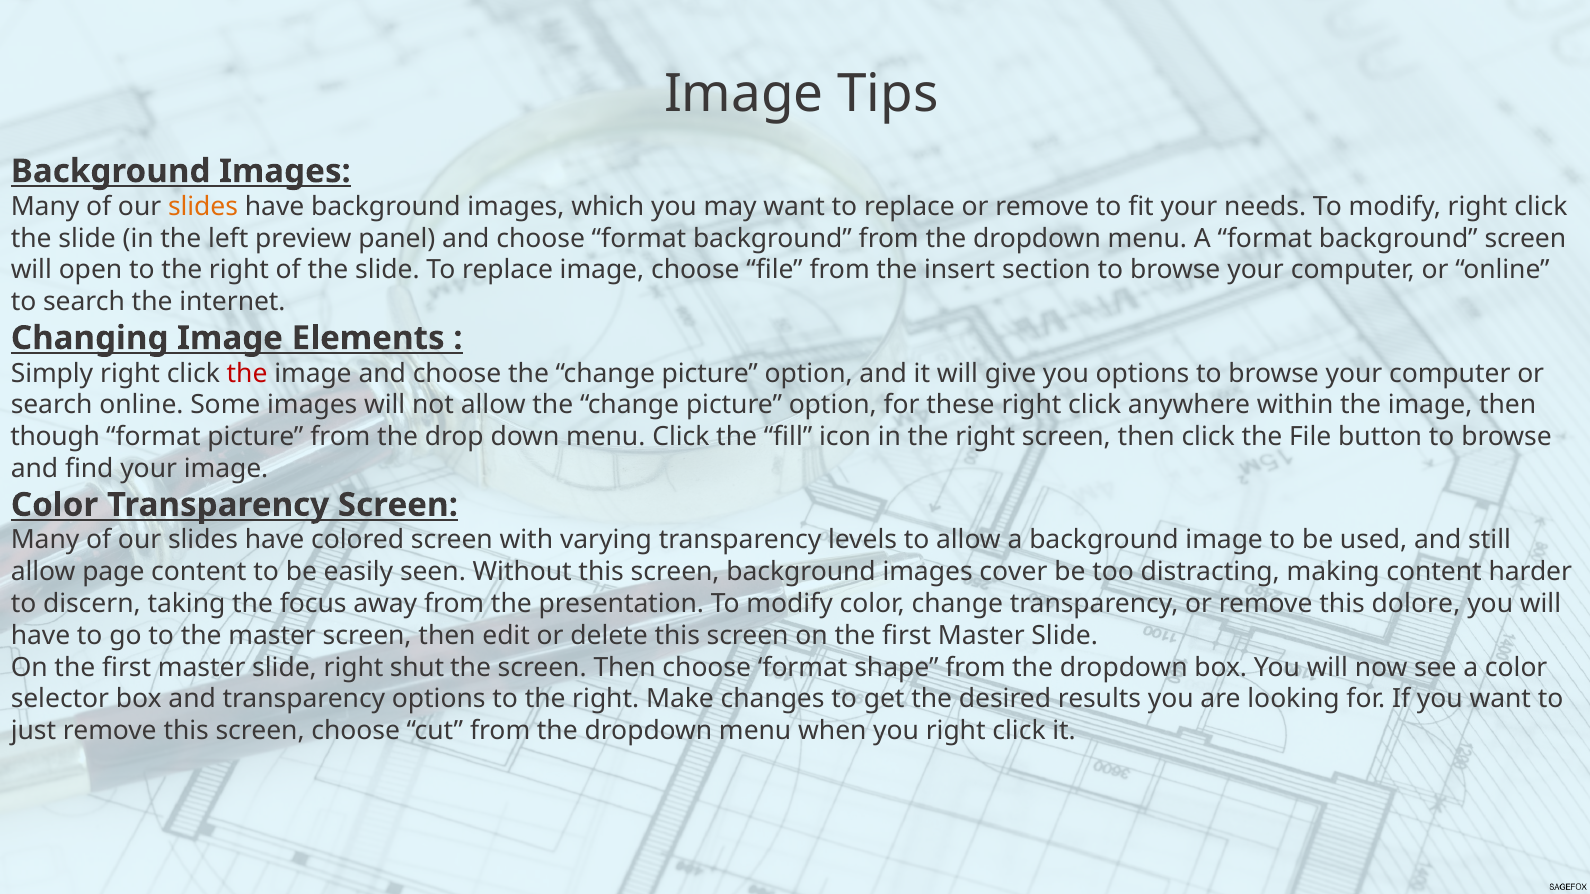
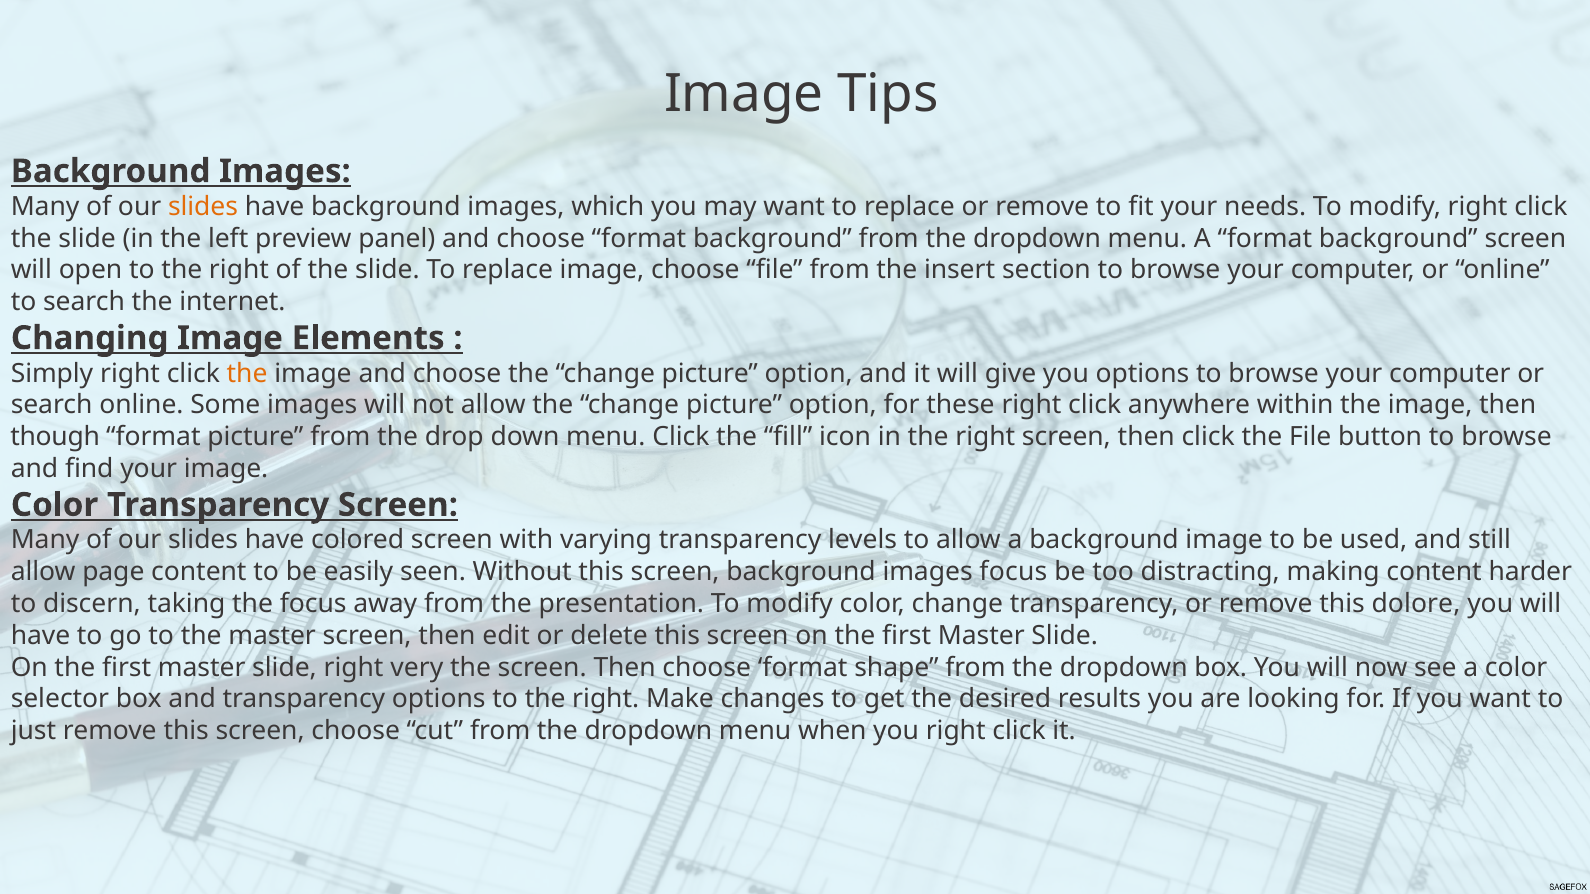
the colour: red -> orange (247, 374)
images cover: cover -> focus (1013, 572)
shut: shut -> very (417, 668)
